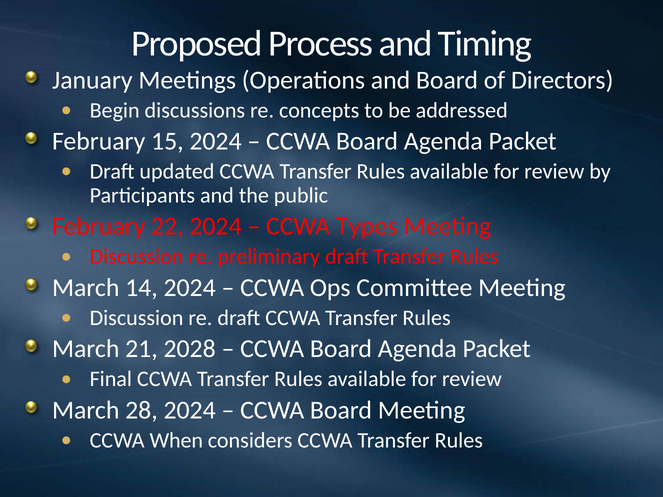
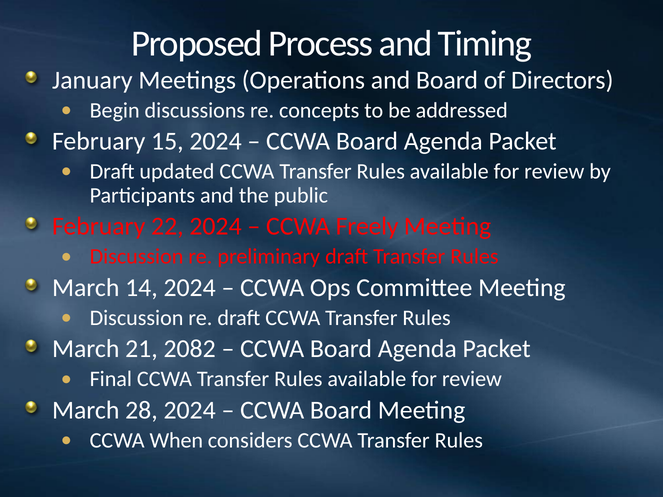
Types: Types -> Freely (367, 227)
2028: 2028 -> 2082 (190, 349)
